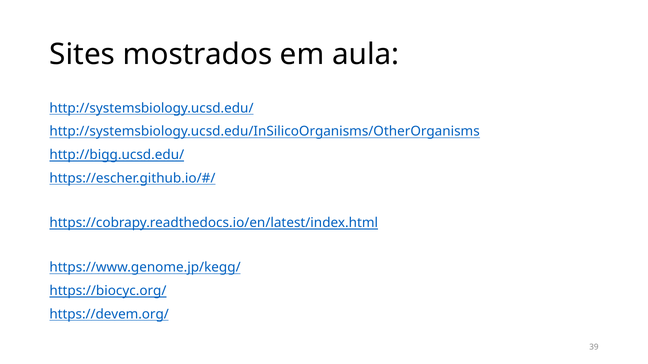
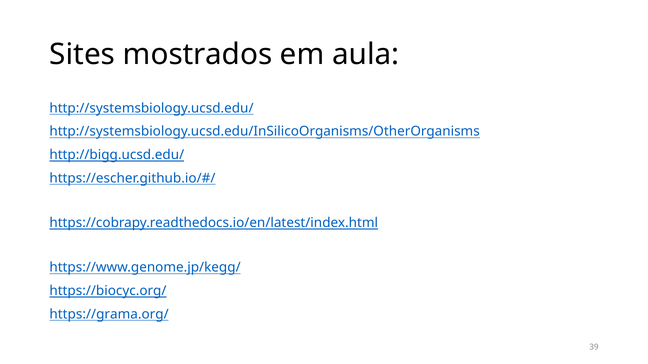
https://devem.org/: https://devem.org/ -> https://grama.org/ (109, 315)
